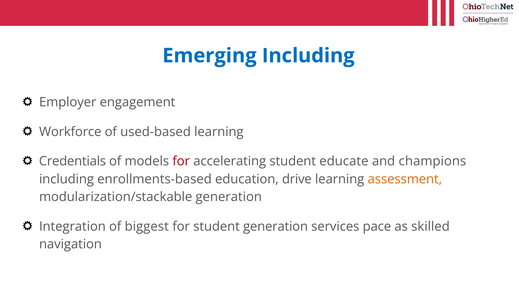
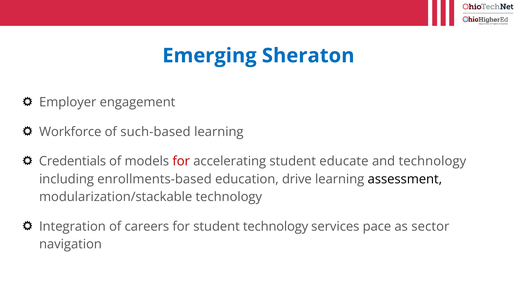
Emerging Including: Including -> Sheraton (308, 56)
used-based: used-based -> such-based (155, 132)
and champions: champions -> technology (432, 161)
assessment colour: orange -> black (405, 179)
modularization/stackable generation: generation -> technology (229, 197)
biggest: biggest -> careers (147, 226)
student generation: generation -> technology (276, 226)
skilled: skilled -> sector (430, 226)
